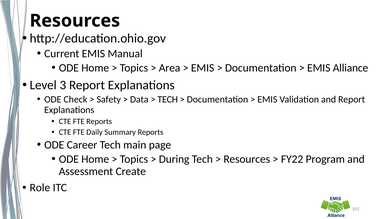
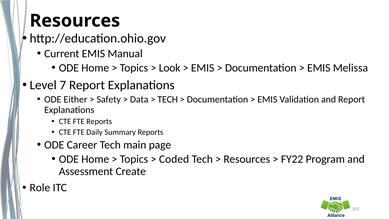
Area: Area -> Look (170, 68)
Alliance: Alliance -> Melissa (350, 68)
3: 3 -> 7 (63, 85)
Check: Check -> Either (75, 99)
During: During -> Coded (174, 159)
